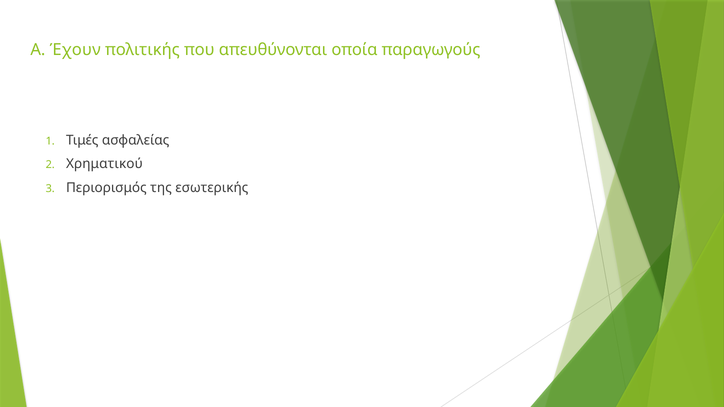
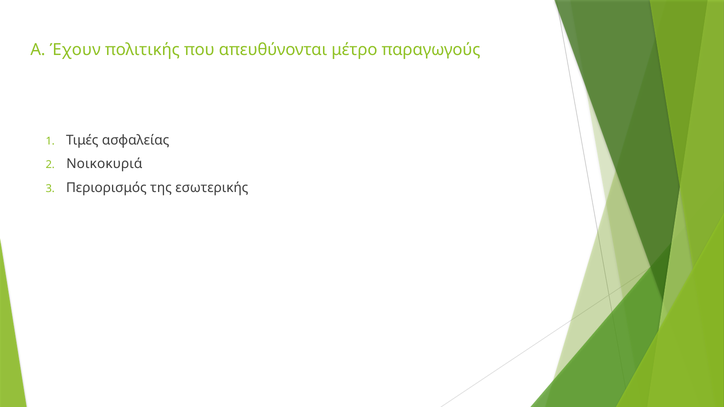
οποία: οποία -> μέτρο (354, 50)
Χρηματικού: Χρηματικού -> Νοικοκυριά (104, 164)
